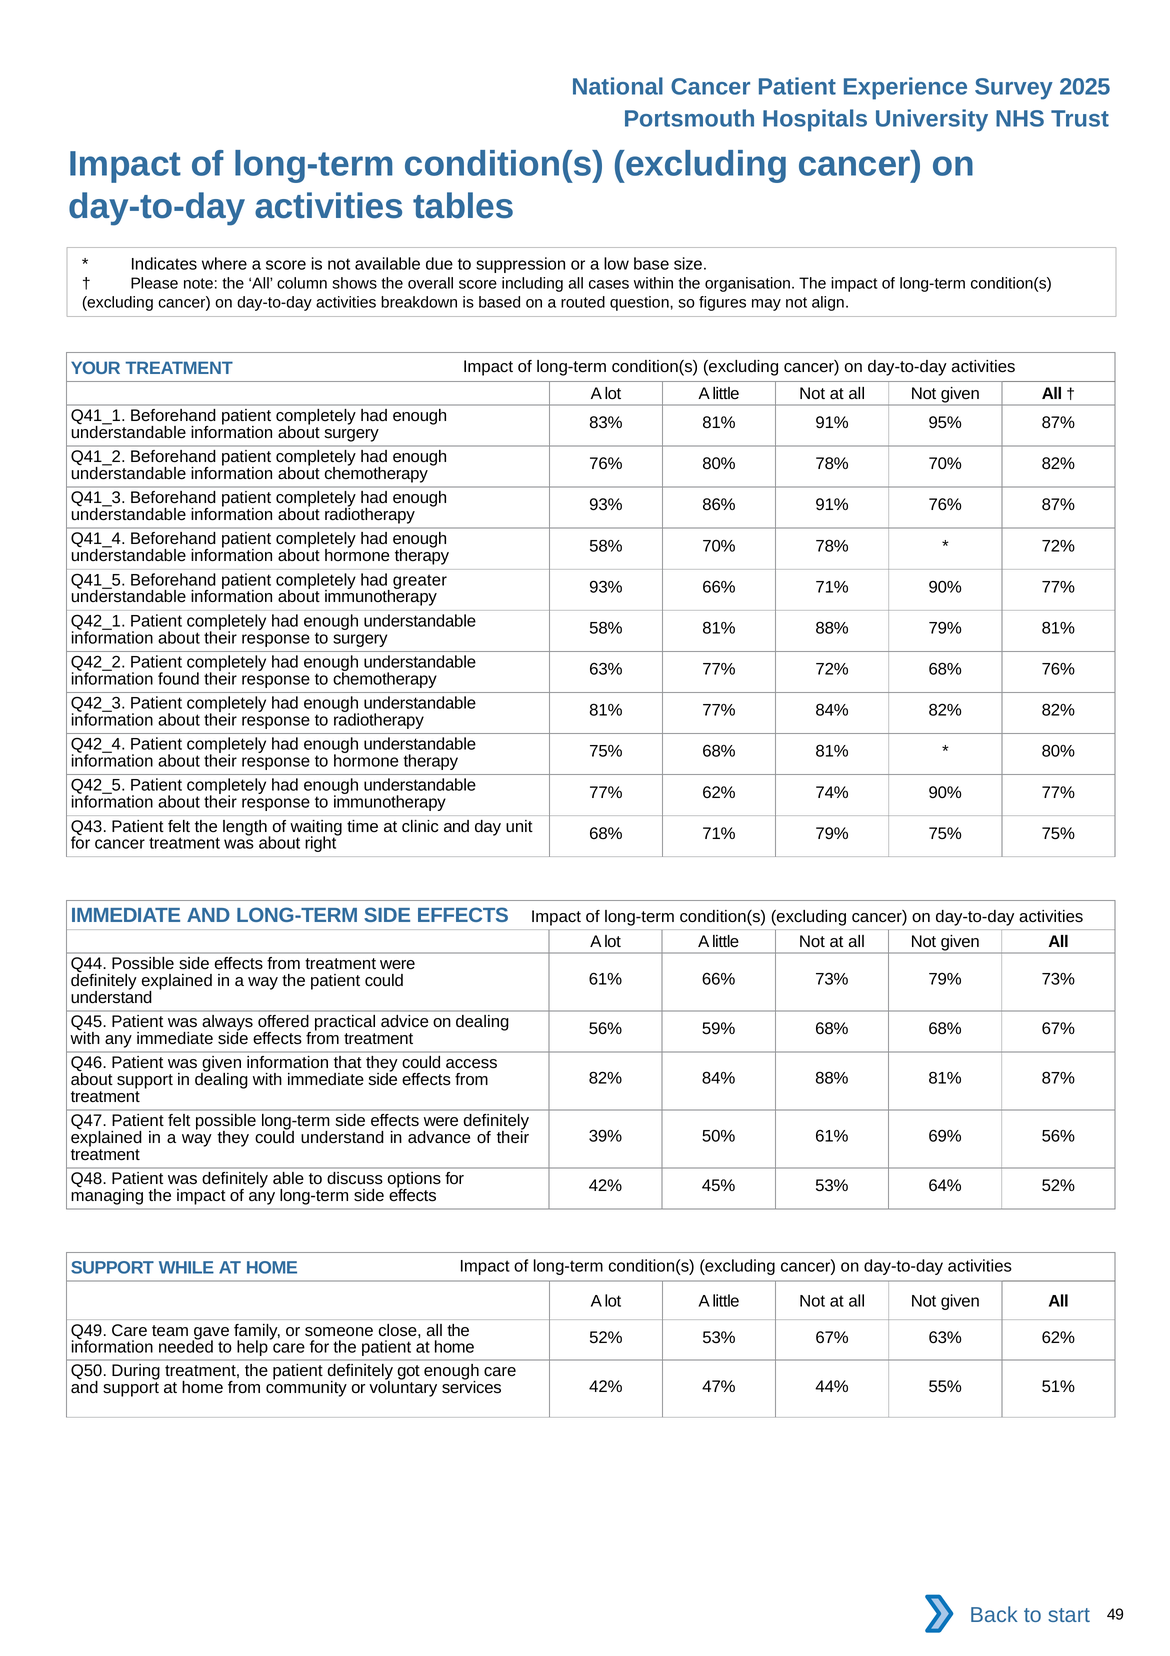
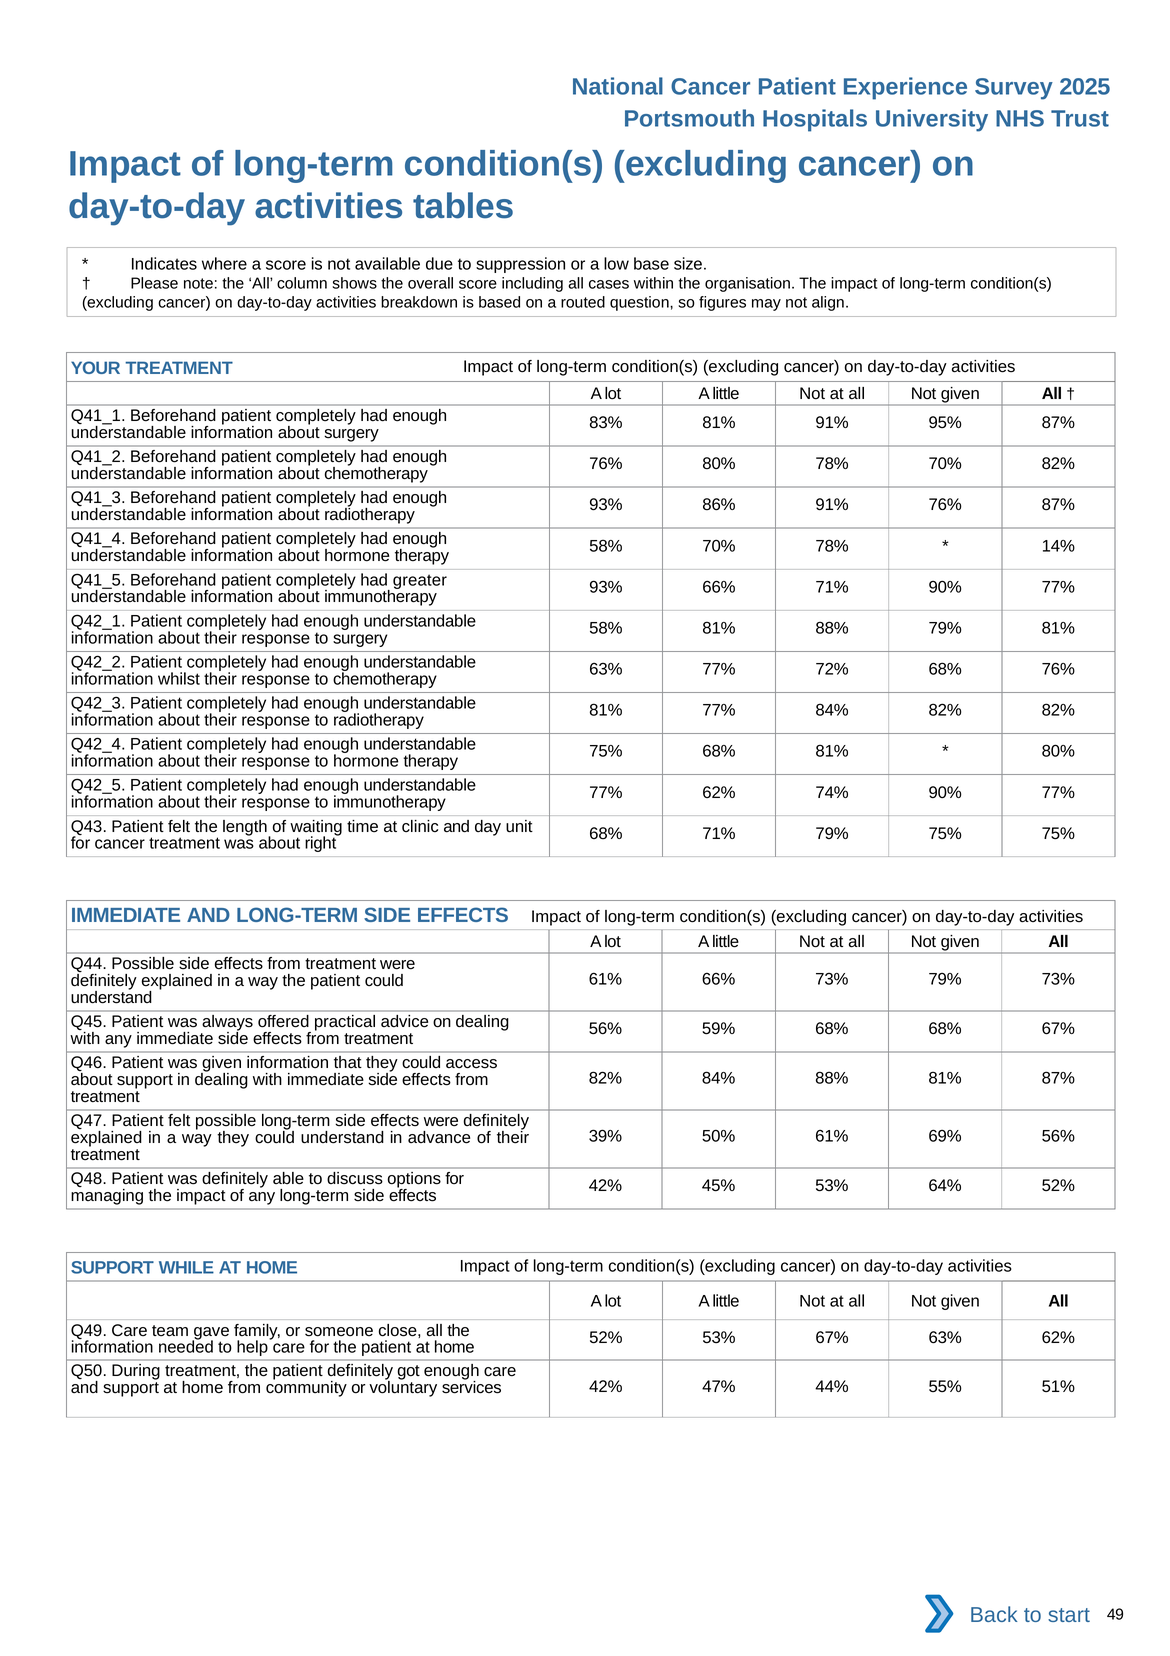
72%: 72% -> 14% (1058, 546)
found: found -> whilst (179, 679)
